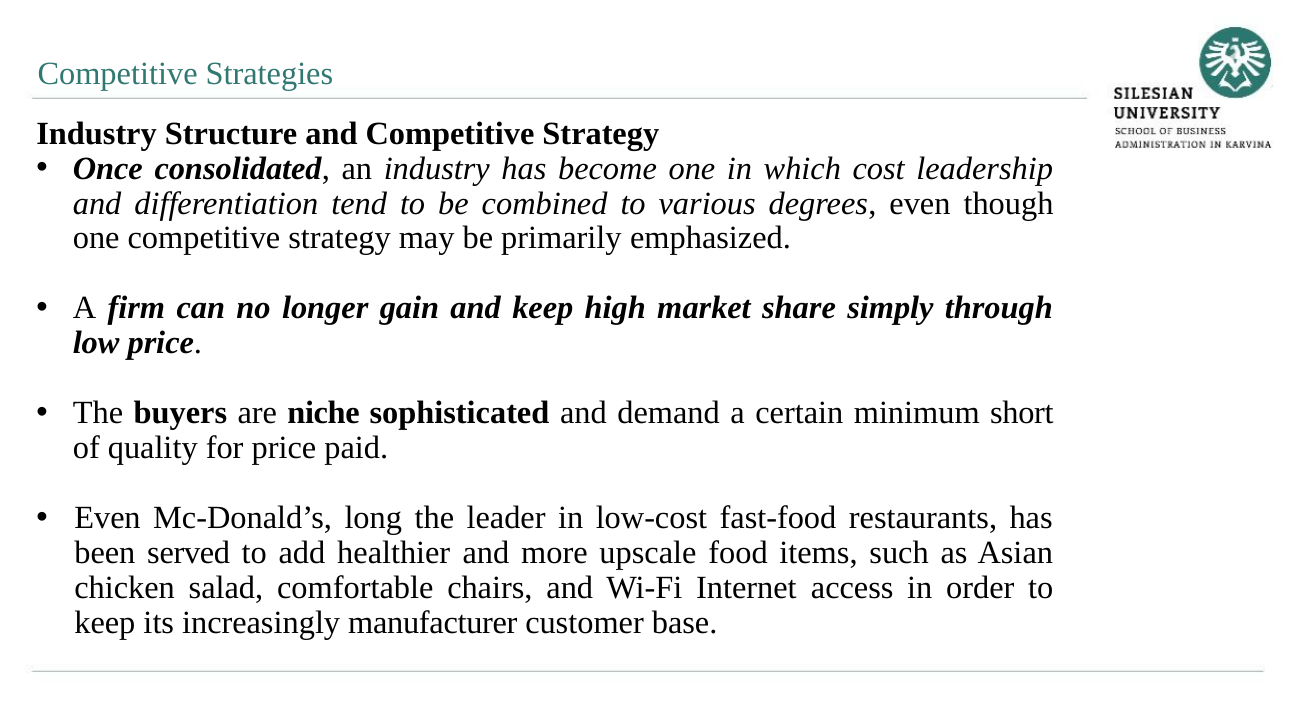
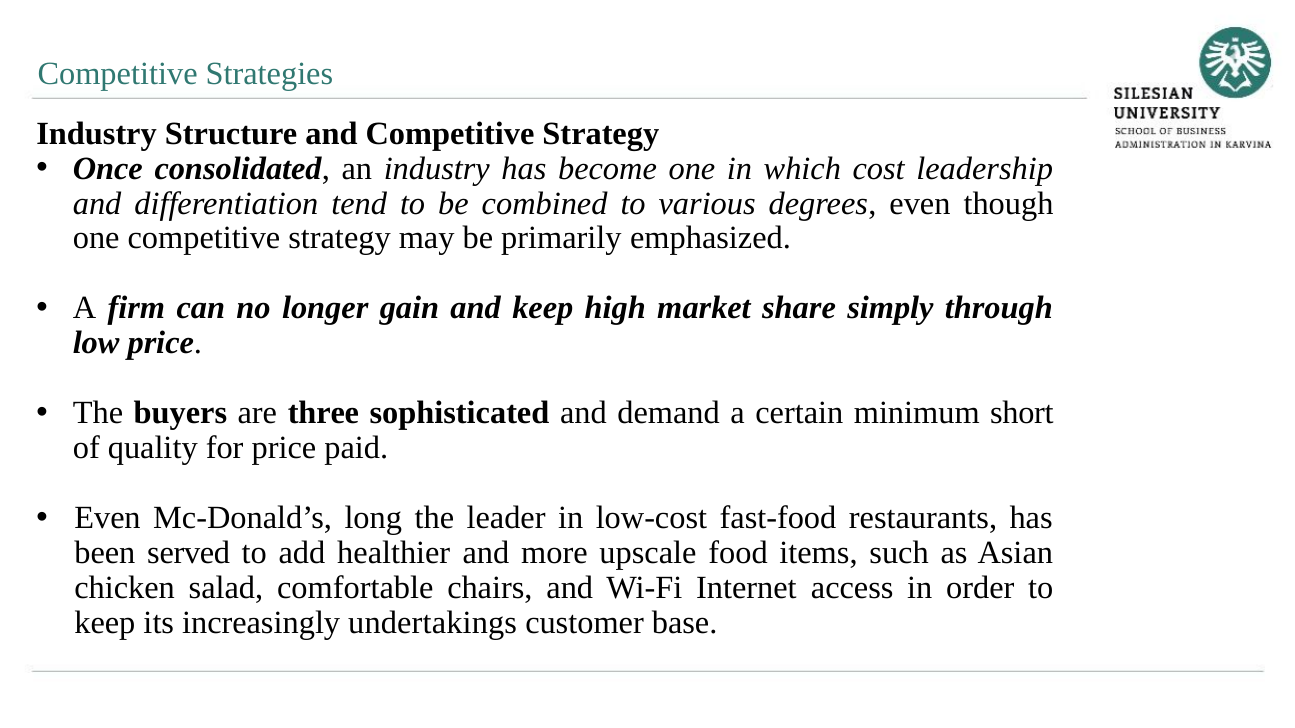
niche: niche -> three (323, 413)
manufacturer: manufacturer -> undertakings (433, 623)
